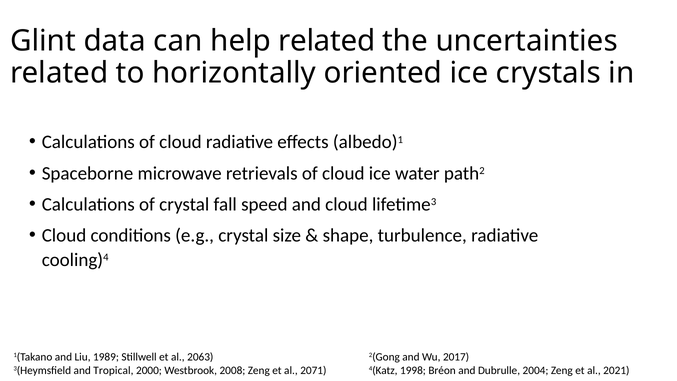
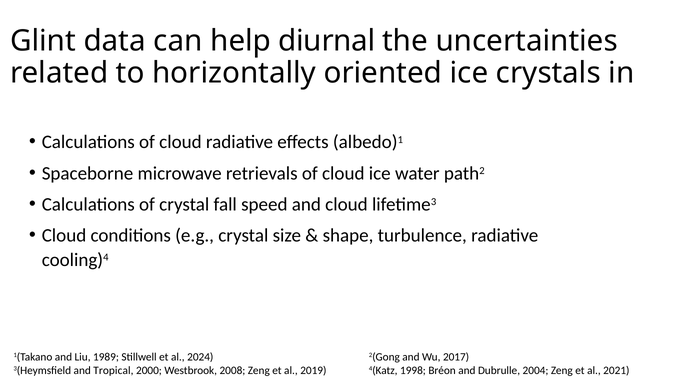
help related: related -> diurnal (327, 41)
2063: 2063 -> 2024 (200, 357)
2071: 2071 -> 2019 (313, 370)
